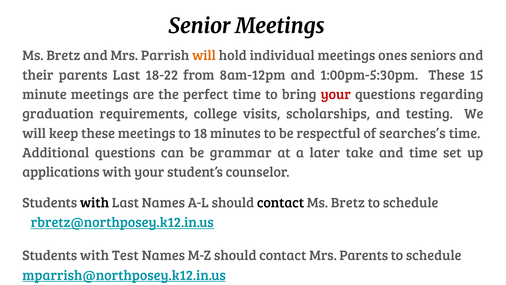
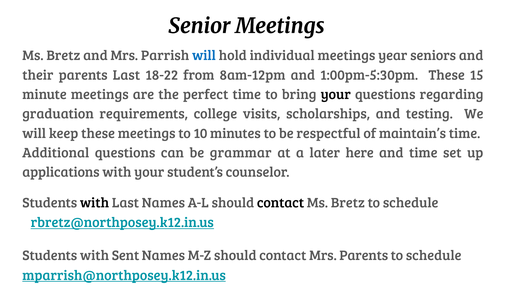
will colour: orange -> blue (204, 56)
ones: ones -> year (393, 56)
your colour: red -> black (336, 94)
18: 18 -> 10 (201, 133)
searches’s: searches’s -> maintain’s (412, 133)
take: take -> here (360, 153)
Test: Test -> Sent (125, 255)
